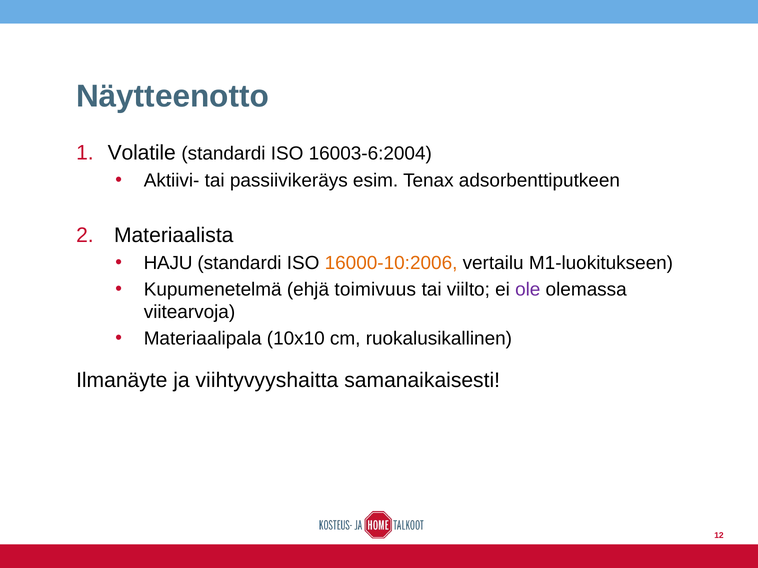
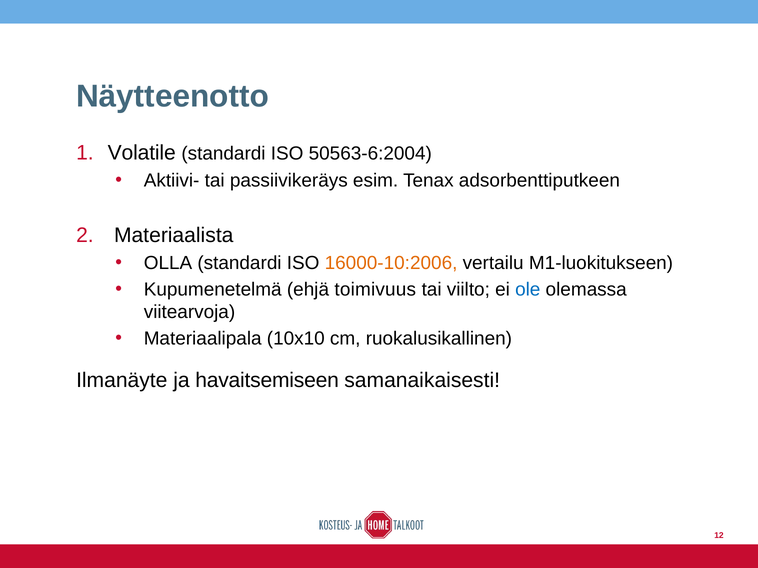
16003-6:2004: 16003-6:2004 -> 50563-6:2004 (370, 154)
HAJU: HAJU -> OLLA (168, 263)
ole colour: purple -> blue (528, 290)
viihtyvyyshaitta: viihtyvyyshaitta -> havaitsemiseen (267, 381)
